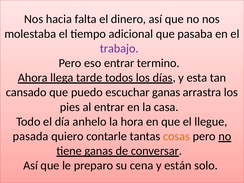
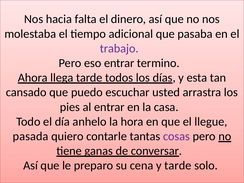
escuchar ganas: ganas -> usted (166, 92)
cosas colour: orange -> purple (176, 136)
y están: están -> tarde (178, 166)
